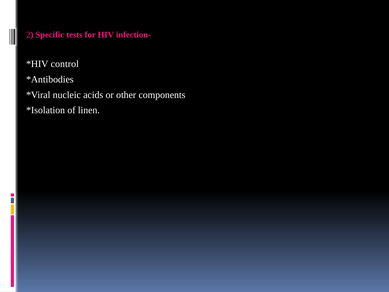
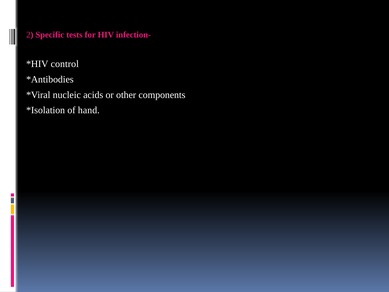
linen: linen -> hand (89, 110)
